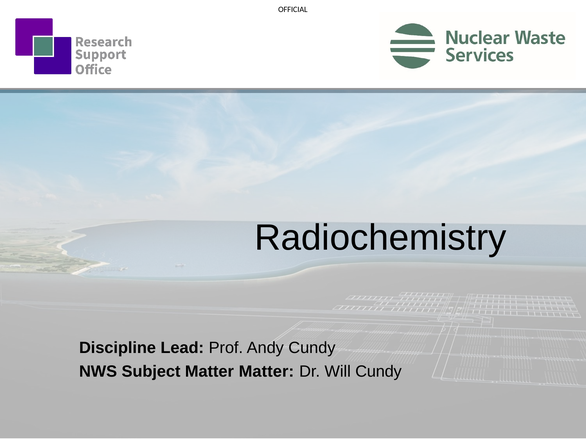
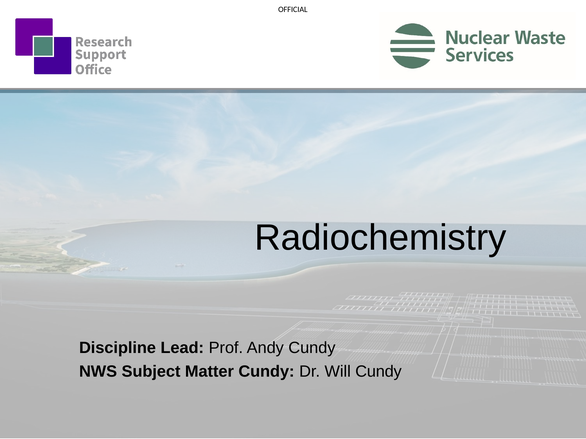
Matter Matter: Matter -> Cundy (266, 372)
